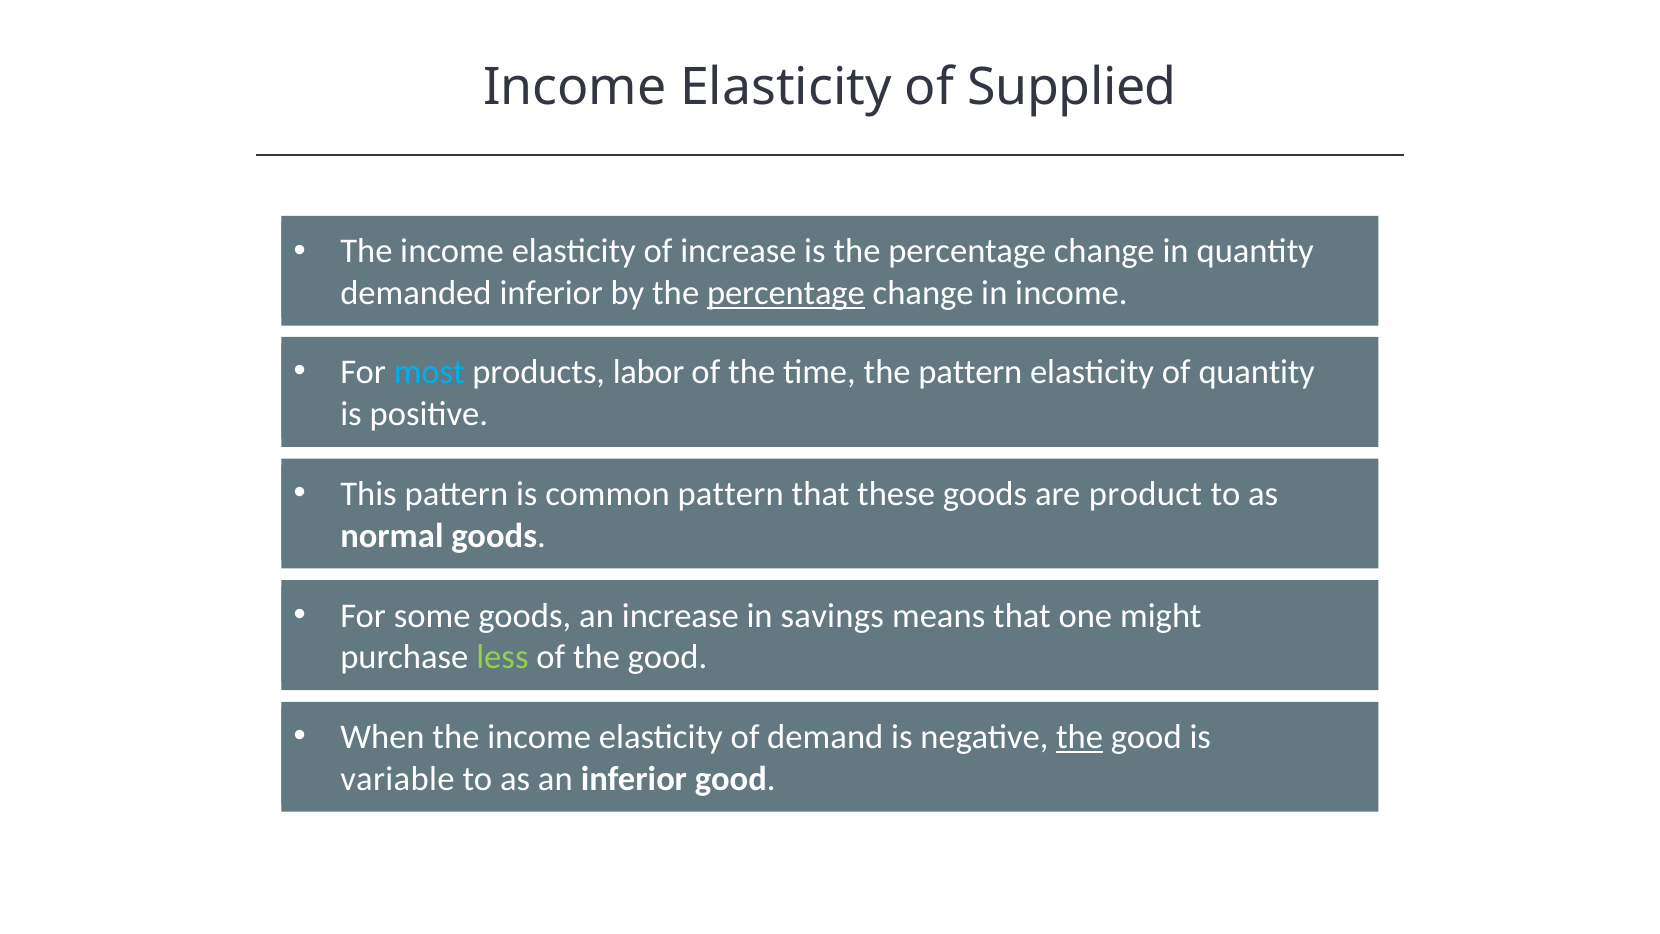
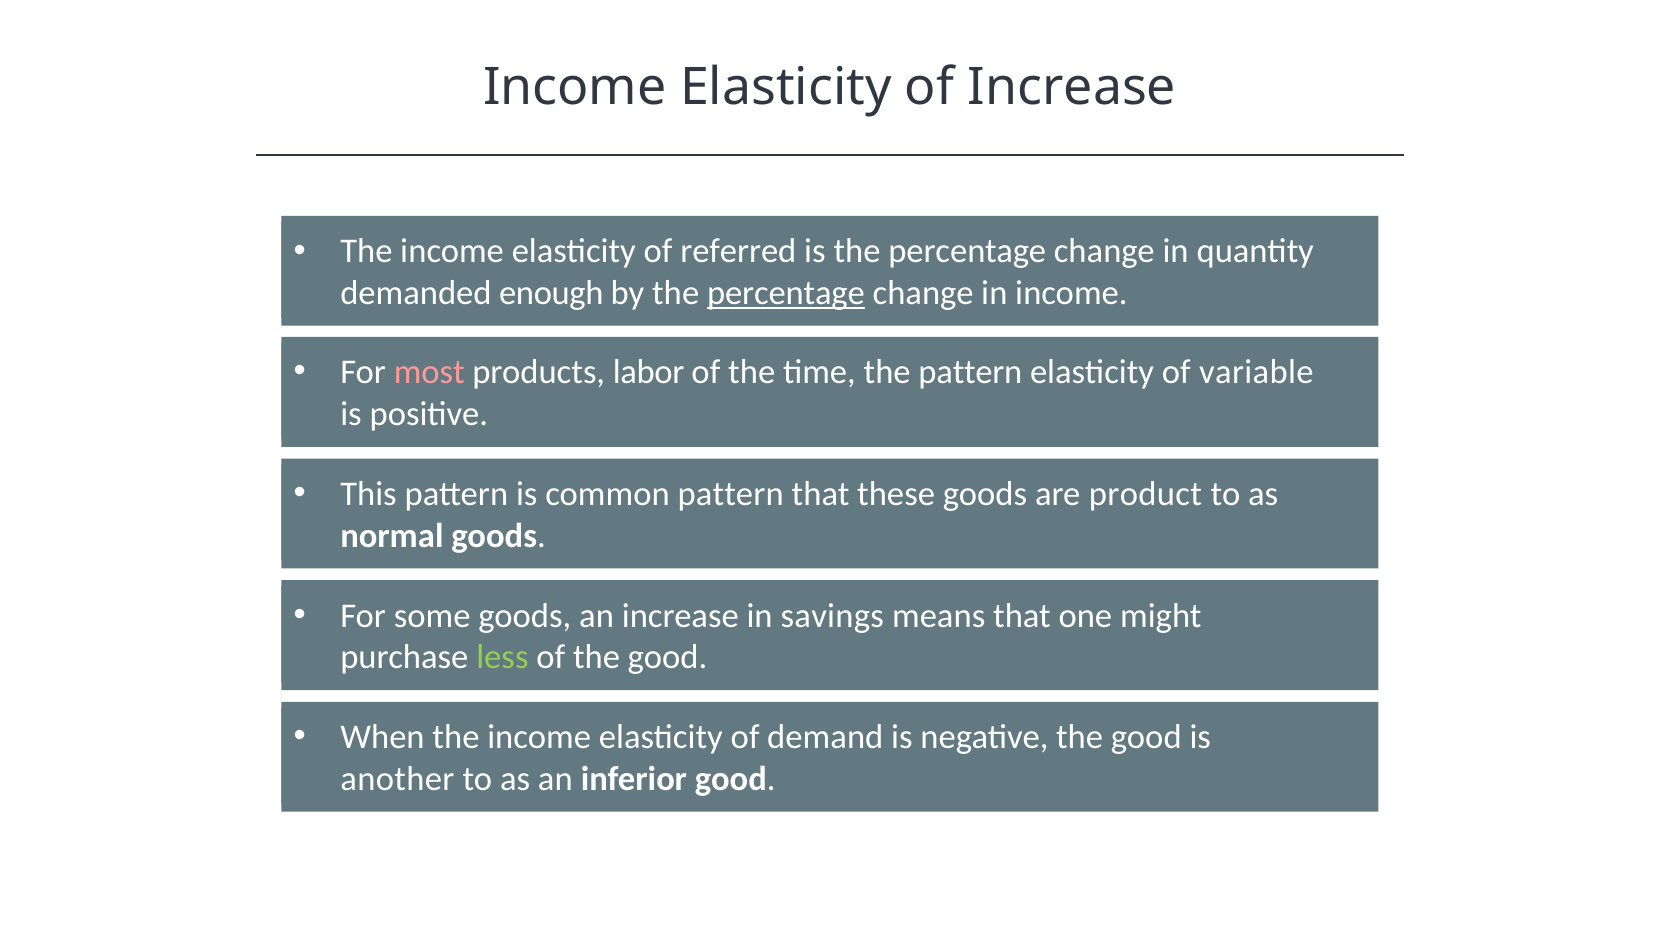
of Supplied: Supplied -> Increase (1072, 87)
of increase: increase -> referred (738, 251)
demanded inferior: inferior -> enough (551, 293)
most colour: light blue -> pink (429, 372)
of quantity: quantity -> variable (1256, 372)
the underline: present -> none (1080, 737)
variable: variable -> another (397, 779)
